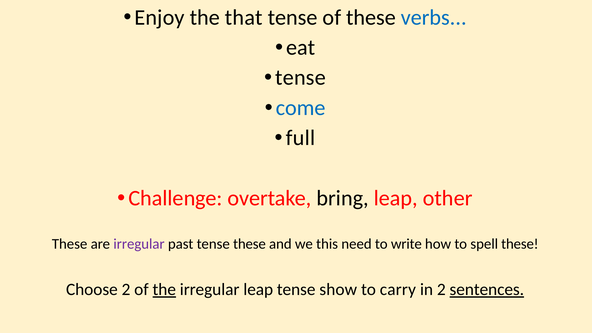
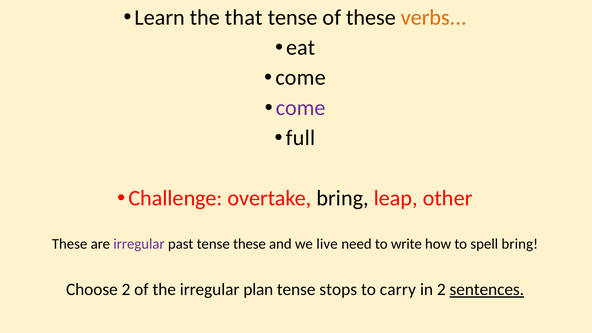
Enjoy: Enjoy -> Learn (160, 17)
verbs colour: blue -> orange (434, 17)
tense: tense -> come (301, 78)
come colour: blue -> purple (301, 108)
this: this -> live (327, 244)
spell these: these -> bring (520, 244)
the underline: present -> none (164, 290)
irregular leap: leap -> plan (258, 290)
show: show -> stops (338, 290)
